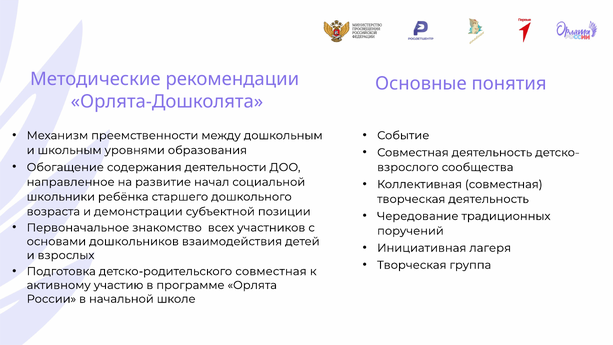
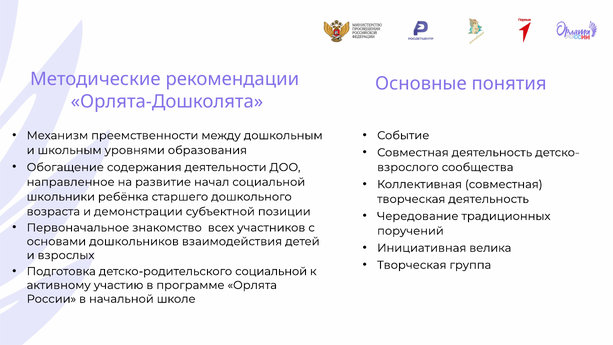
лагеря: лагеря -> велика (490, 248)
детско-родительского совместная: совместная -> социальной (271, 271)
